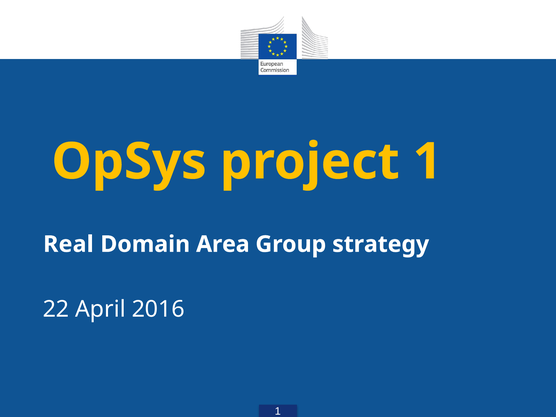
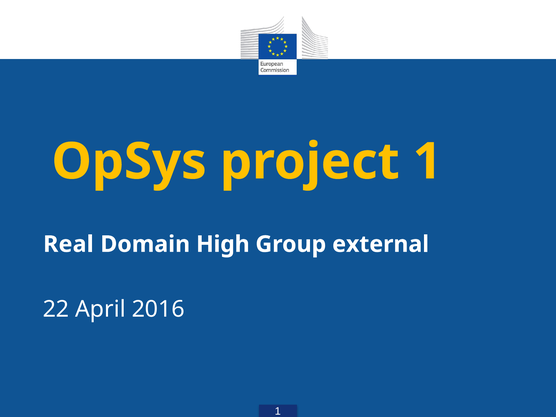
Area: Area -> High (223, 244)
strategy: strategy -> external (381, 244)
